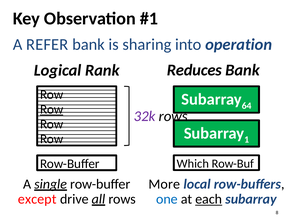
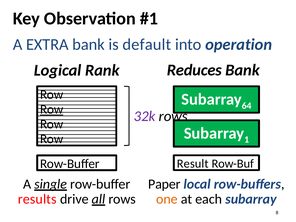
REFER: REFER -> EXTRA (47, 45)
sharing: sharing -> default (147, 45)
Which: Which -> Result (193, 164)
More: More -> Paper (164, 184)
except: except -> results (37, 199)
one colour: blue -> orange (167, 199)
each underline: present -> none (209, 199)
